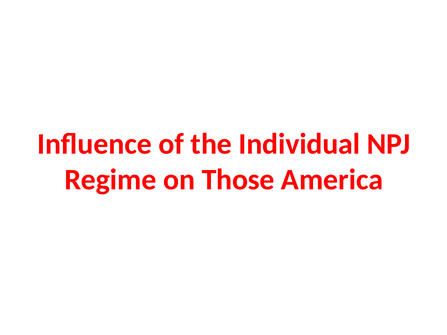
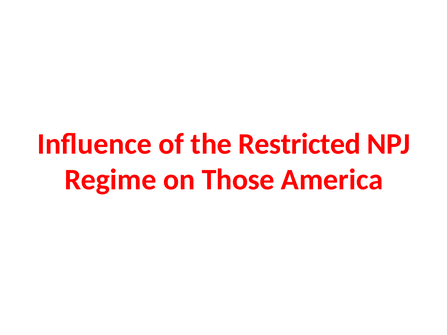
Individual: Individual -> Restricted (299, 144)
